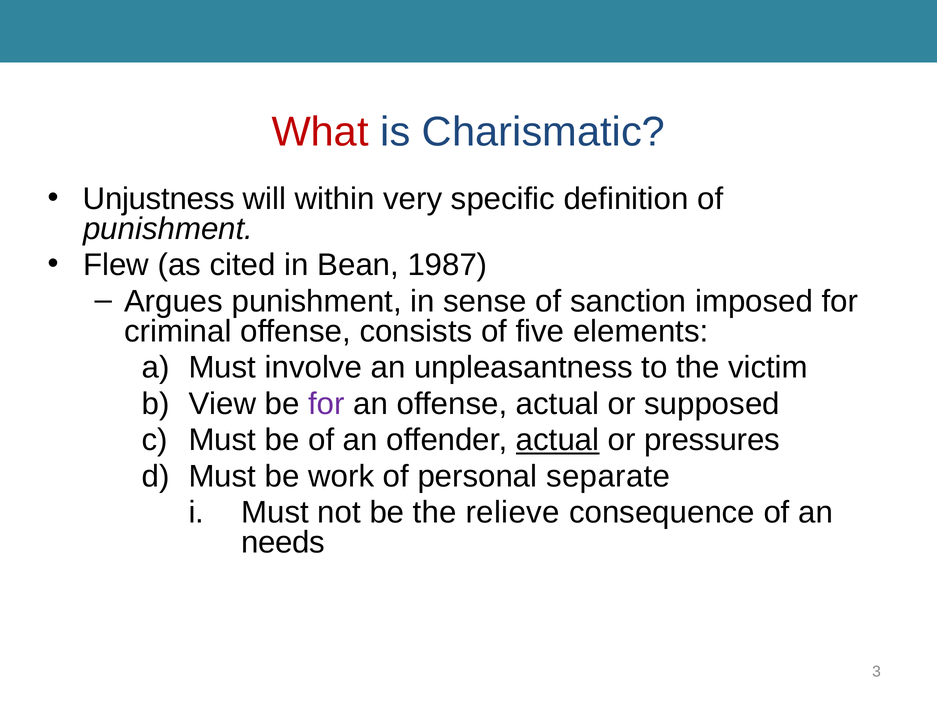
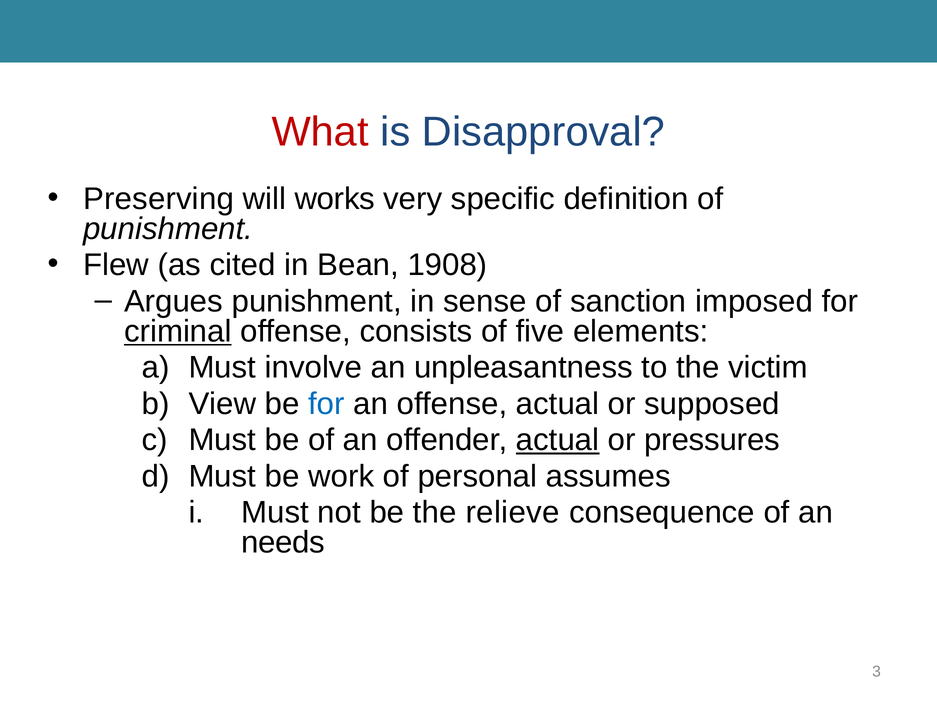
Charismatic: Charismatic -> Disapproval (544, 132)
Unjustness: Unjustness -> Preserving (159, 199)
within: within -> works (335, 199)
1987: 1987 -> 1908 (447, 265)
criminal underline: none -> present (178, 331)
for colour: purple -> blue (326, 404)
separate: separate -> assumes (608, 476)
